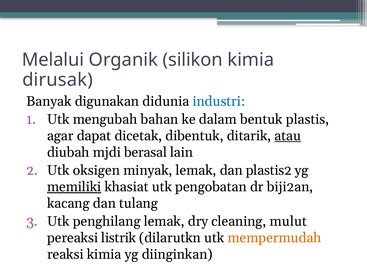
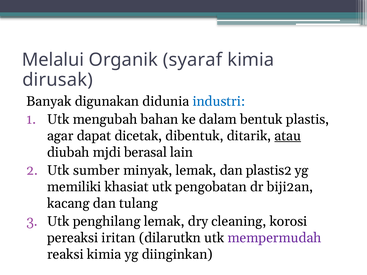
silikon: silikon -> syaraf (193, 60)
oksigen: oksigen -> sumber (96, 170)
memiliki underline: present -> none (74, 187)
mulut: mulut -> korosi (288, 222)
listrik: listrik -> iritan (119, 238)
mempermudah colour: orange -> purple (274, 238)
